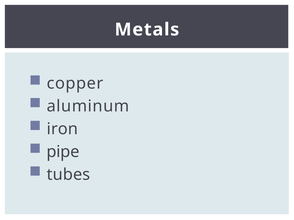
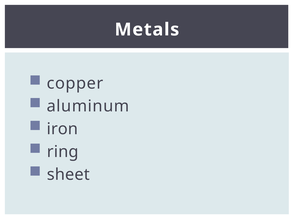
pipe: pipe -> ring (63, 152)
tubes: tubes -> sheet (68, 175)
